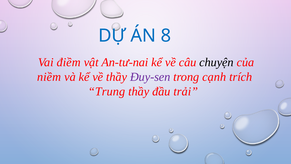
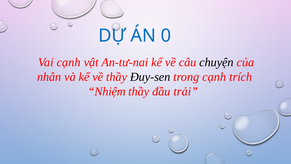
8: 8 -> 0 (166, 36)
Vai điềm: điềm -> cạnh (69, 62)
niềm: niềm -> nhân (49, 77)
Đuy-sen colour: purple -> black (150, 77)
Trung: Trung -> Nhiệm (107, 91)
